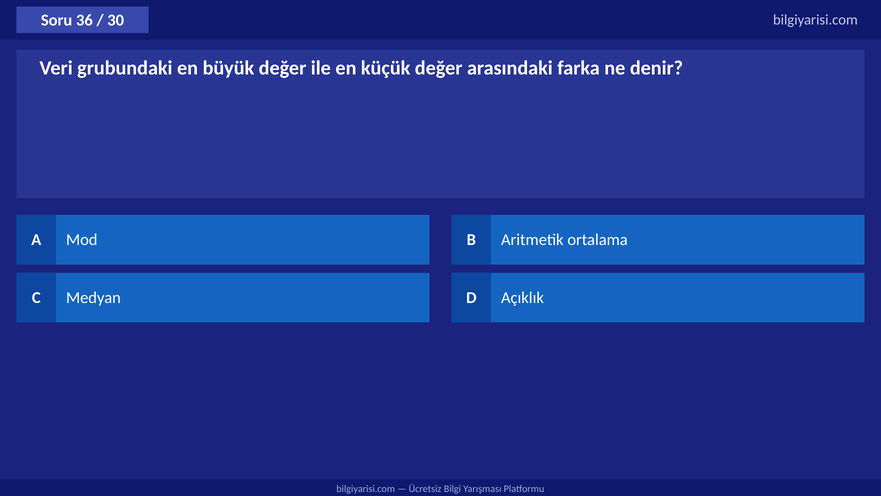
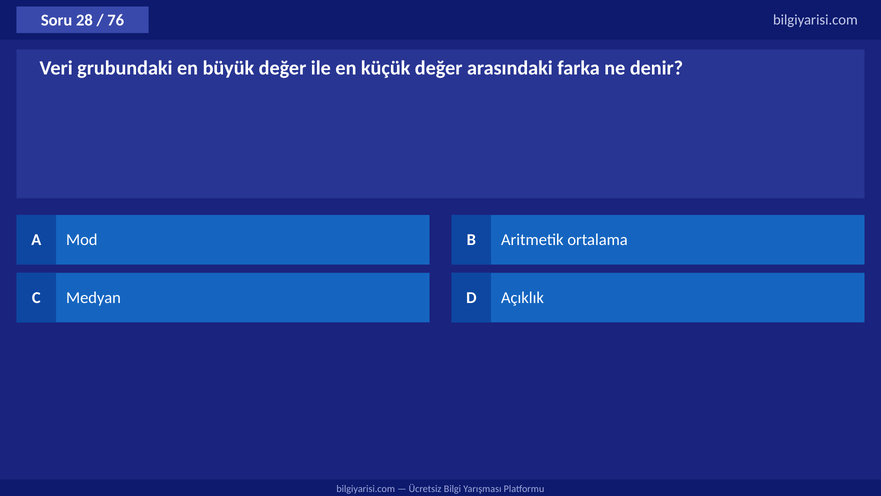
36: 36 -> 28 (84, 20)
30: 30 -> 76 (116, 20)
